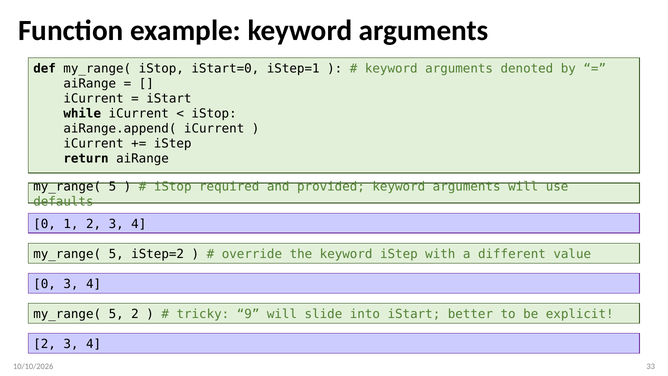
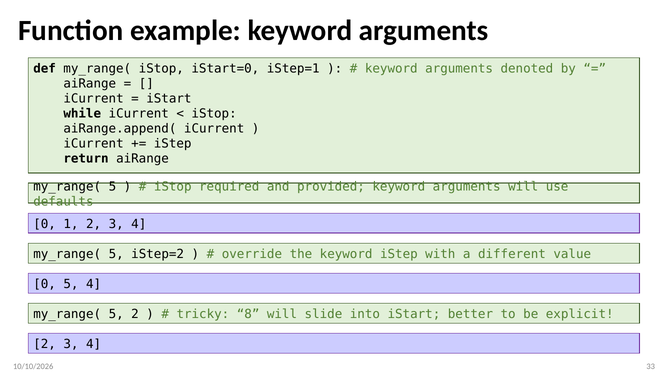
0 3: 3 -> 5 (71, 284)
9: 9 -> 8 (248, 314)
